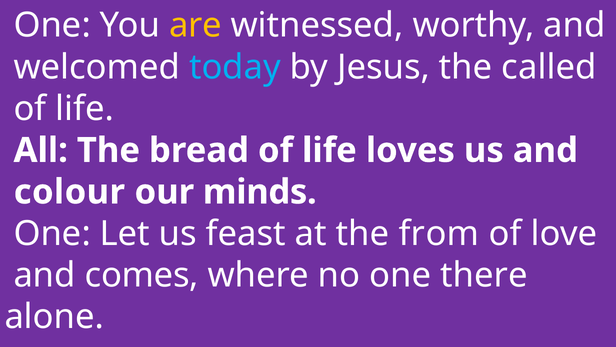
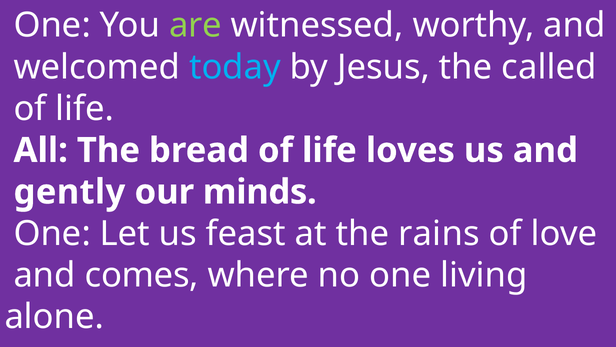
are colour: yellow -> light green (195, 25)
colour: colour -> gently (69, 192)
from: from -> rains (439, 233)
there: there -> living (484, 275)
